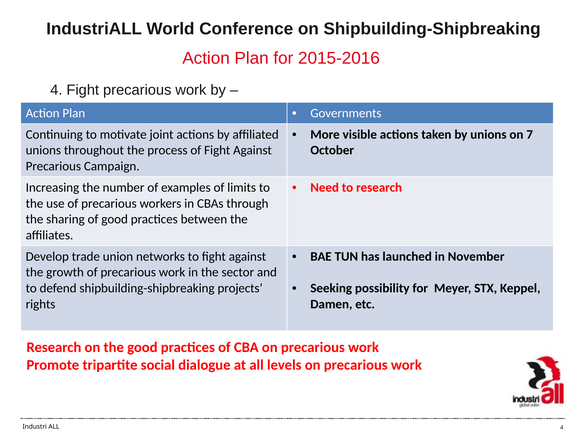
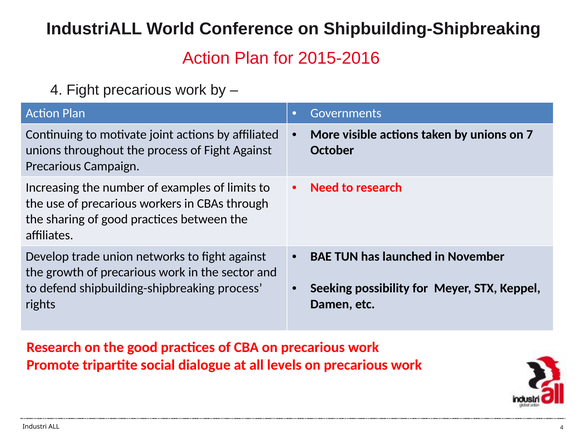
shipbuilding-shipbreaking projects: projects -> process (240, 289)
